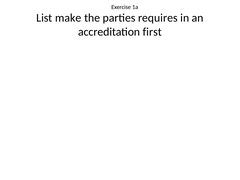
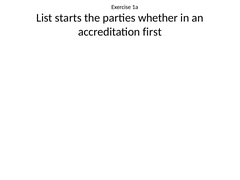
make: make -> starts (68, 18)
requires: requires -> whether (158, 18)
